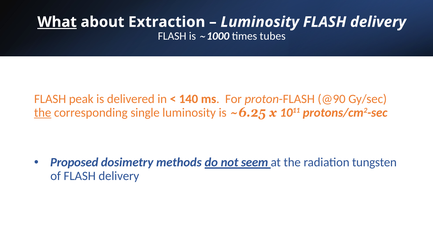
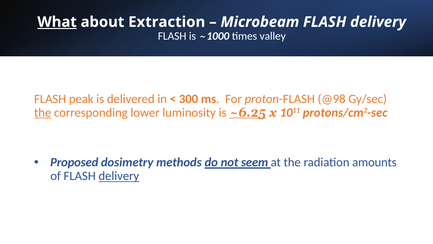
Luminosity: Luminosity -> Microbeam (260, 22)
tubes: tubes -> valley (273, 36)
140: 140 -> 300 (189, 99)
@90: @90 -> @98 (332, 99)
single: single -> lower (145, 112)
~6.25 underline: none -> present (248, 112)
tungsten: tungsten -> amounts (374, 162)
delivery underline: none -> present (119, 176)
